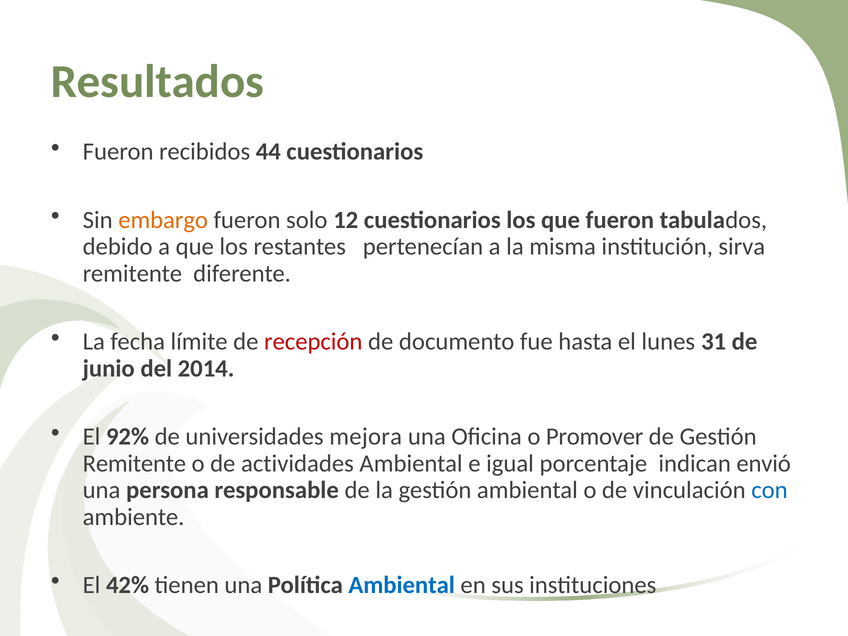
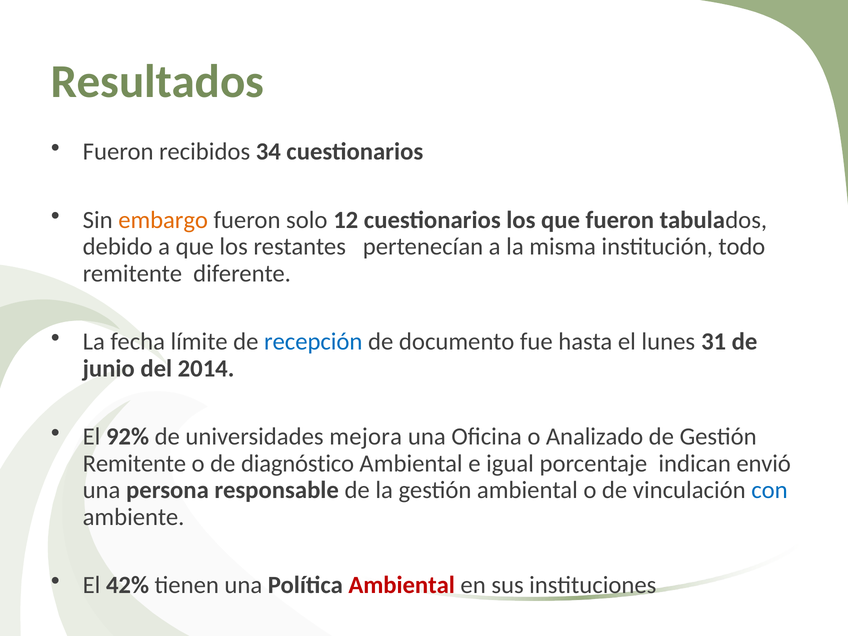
44: 44 -> 34 (268, 152)
sirva: sirva -> todo (742, 247)
recepción colour: red -> blue (313, 342)
Promover: Promover -> Analizado (595, 437)
actividades: actividades -> diagnóstico (298, 463)
Ambiental colour: blue -> red (402, 585)
